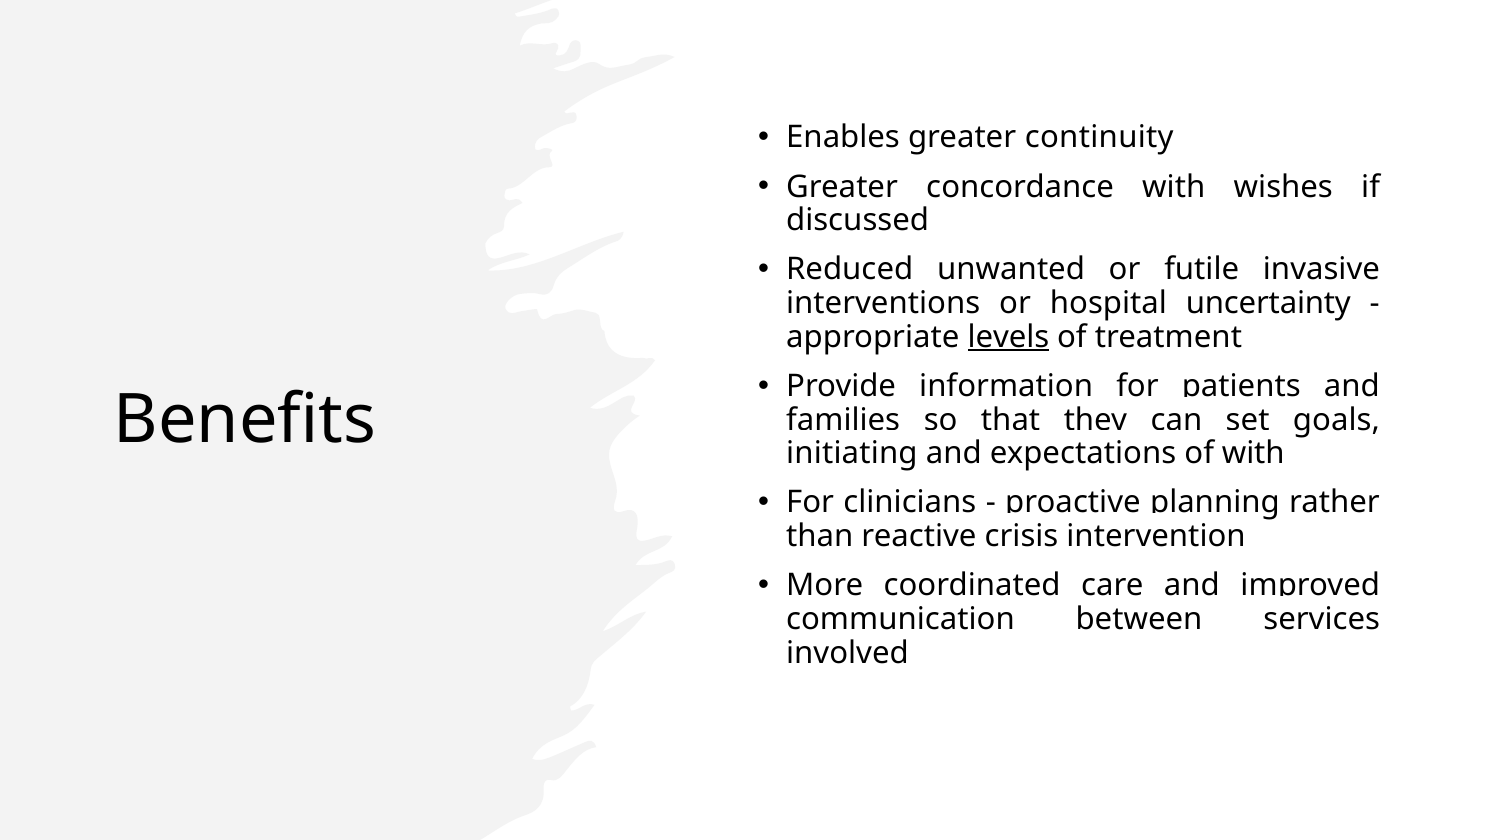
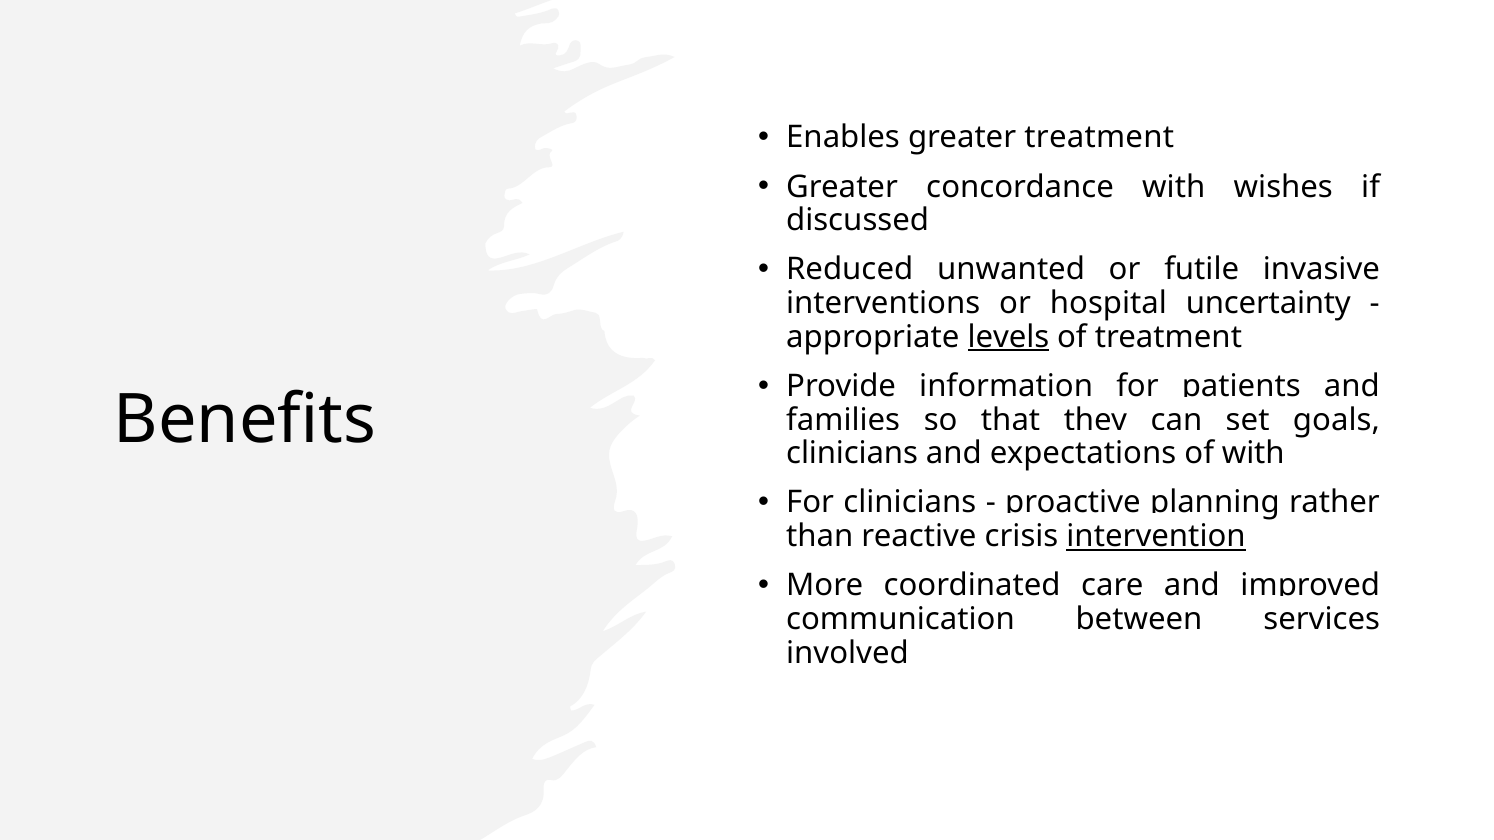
greater continuity: continuity -> treatment (1099, 138)
initiating: initiating -> clinicians (852, 454)
intervention underline: none -> present (1156, 537)
